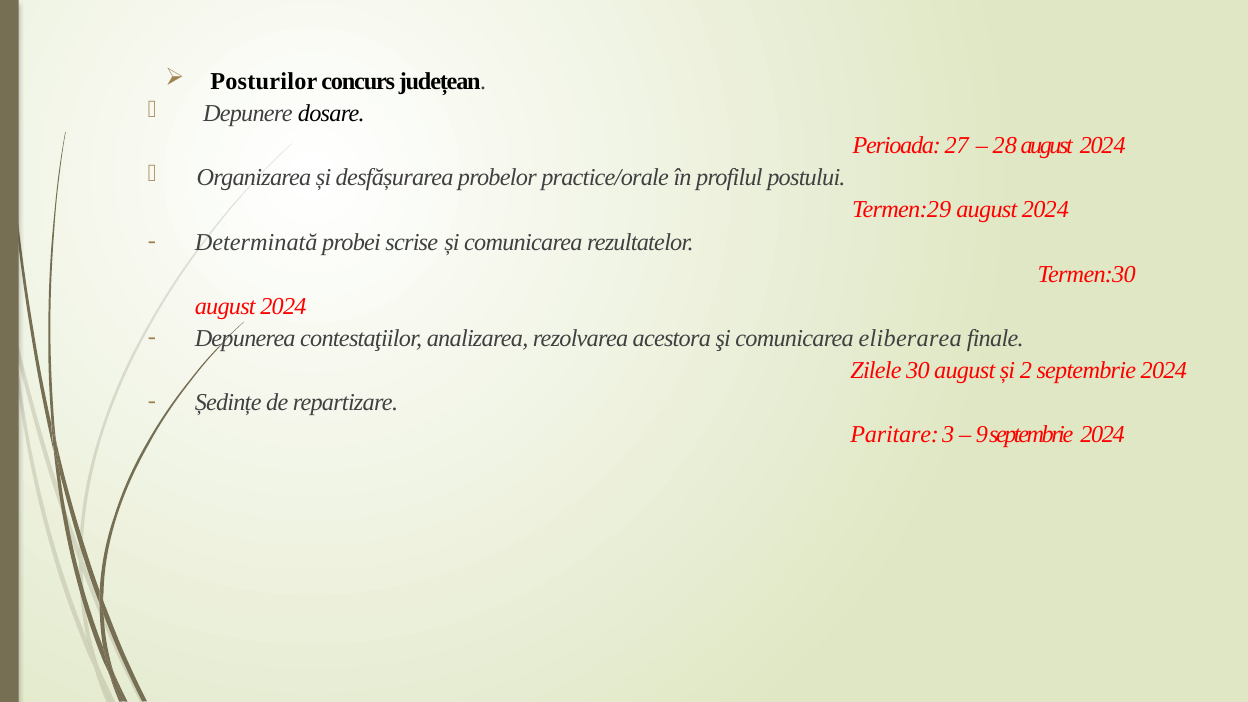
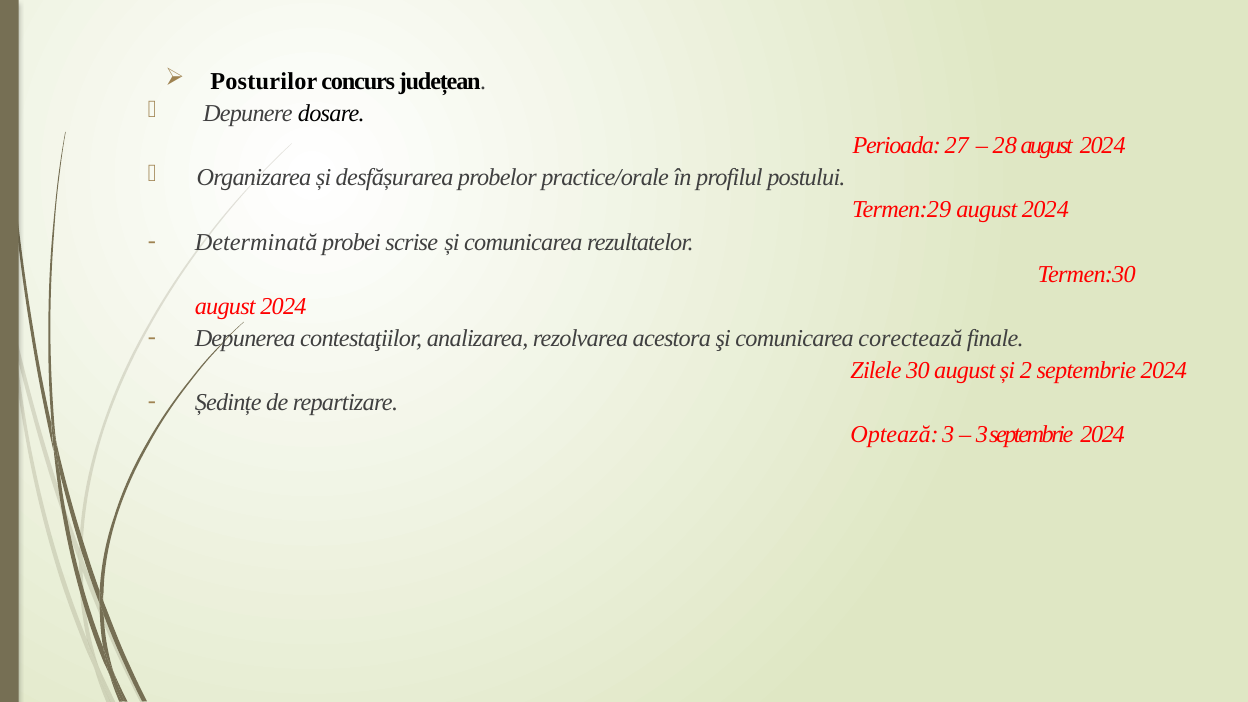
eliberarea: eliberarea -> corectează (910, 338)
Paritare: Paritare -> Optează (895, 434)
9: 9 -> 3 (982, 434)
